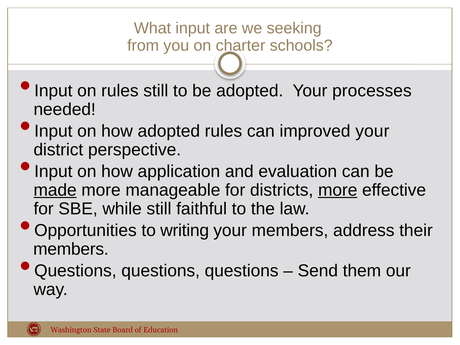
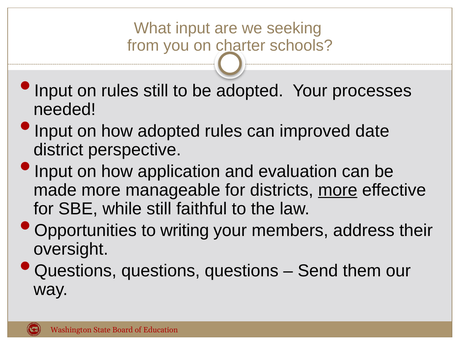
improved your: your -> date (372, 131)
made underline: present -> none (55, 190)
members: members -> oversight (71, 249)
